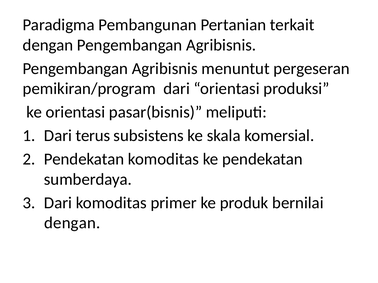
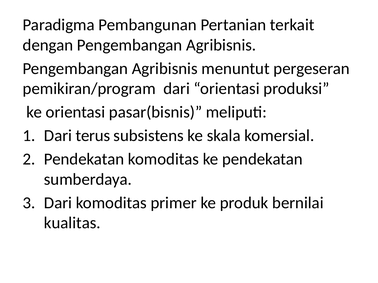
dengan: dengan -> kualitas (72, 223)
